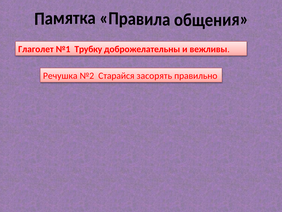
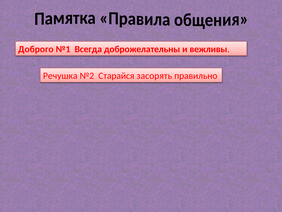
Глаголет: Глаголет -> Доброго (36, 49)
Трубку: Трубку -> Всегда (88, 49)
